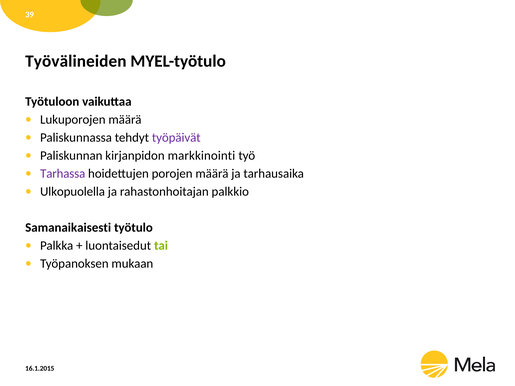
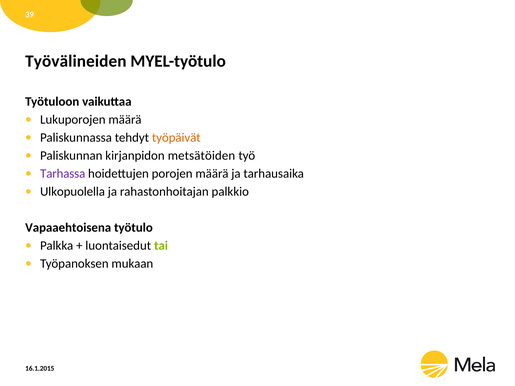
työpäivät colour: purple -> orange (176, 138)
markkinointi: markkinointi -> metsätöiden (201, 156)
Samanaikaisesti: Samanaikaisesti -> Vapaaehtoisena (68, 228)
